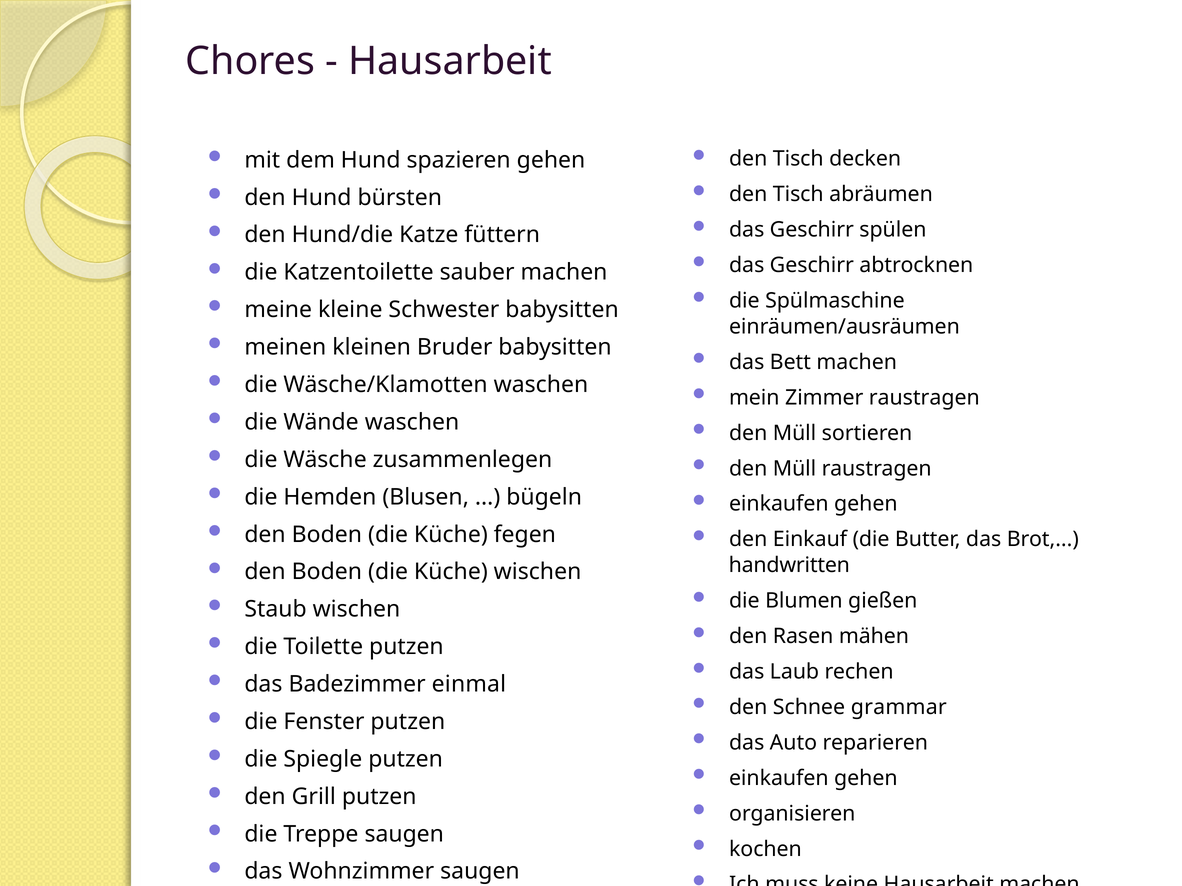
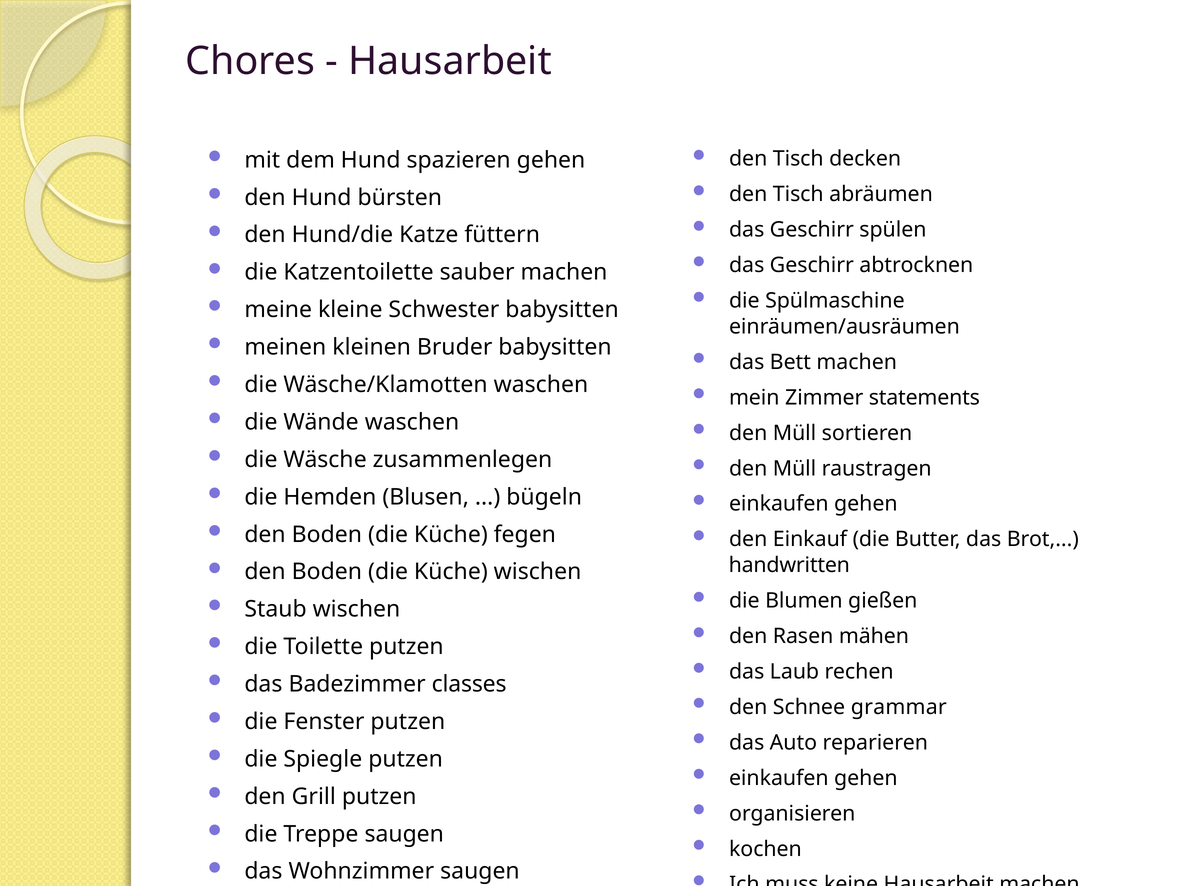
Zimmer raustragen: raustragen -> statements (924, 398)
einmal: einmal -> classes (469, 685)
